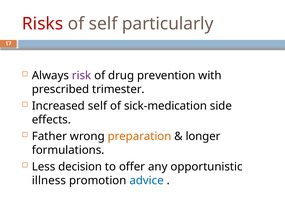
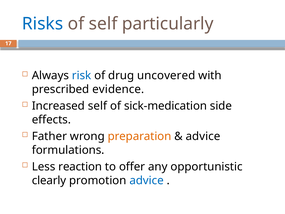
Risks colour: red -> blue (43, 24)
risk colour: purple -> blue (82, 76)
prevention: prevention -> uncovered (166, 76)
trimester: trimester -> evidence (118, 89)
longer: longer -> advice (203, 136)
decision: decision -> reaction (80, 167)
illness: illness -> clearly (49, 180)
